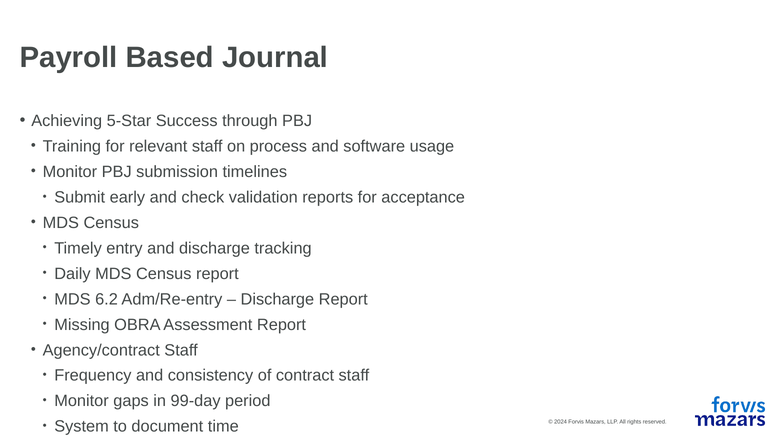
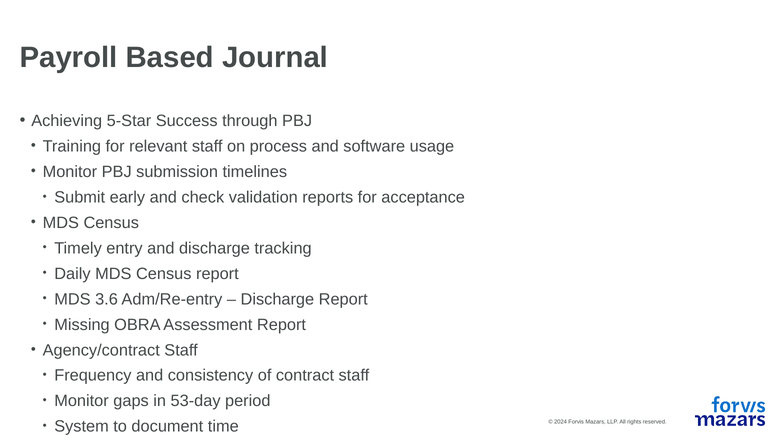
6.2: 6.2 -> 3.6 (106, 299)
99-day: 99-day -> 53-day (196, 401)
